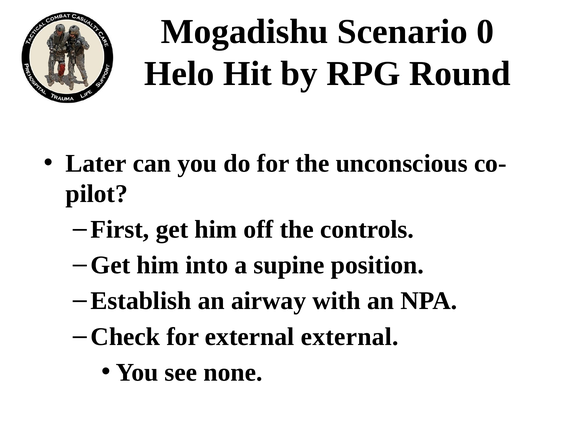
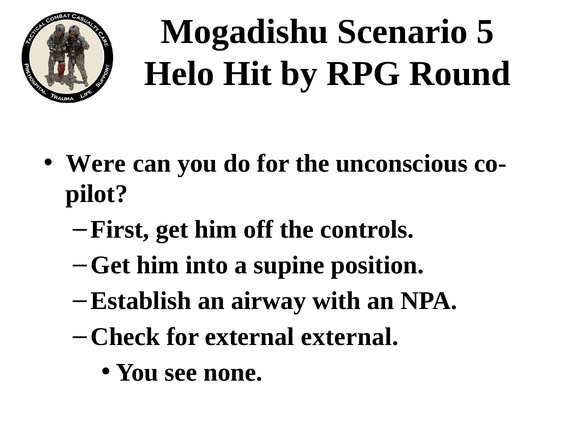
0: 0 -> 5 (485, 32)
Later: Later -> Were (96, 163)
